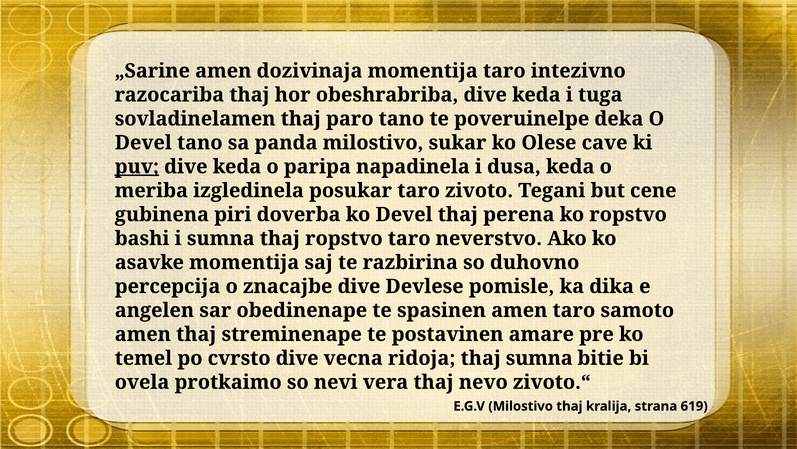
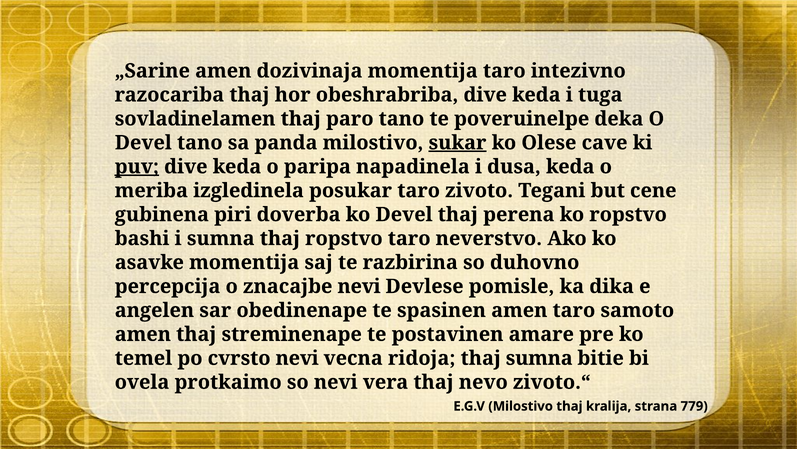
sukar underline: none -> present (458, 143)
znacajbe dive: dive -> nevi (359, 286)
cvrsto dive: dive -> nevi (297, 358)
619: 619 -> 779 (694, 406)
